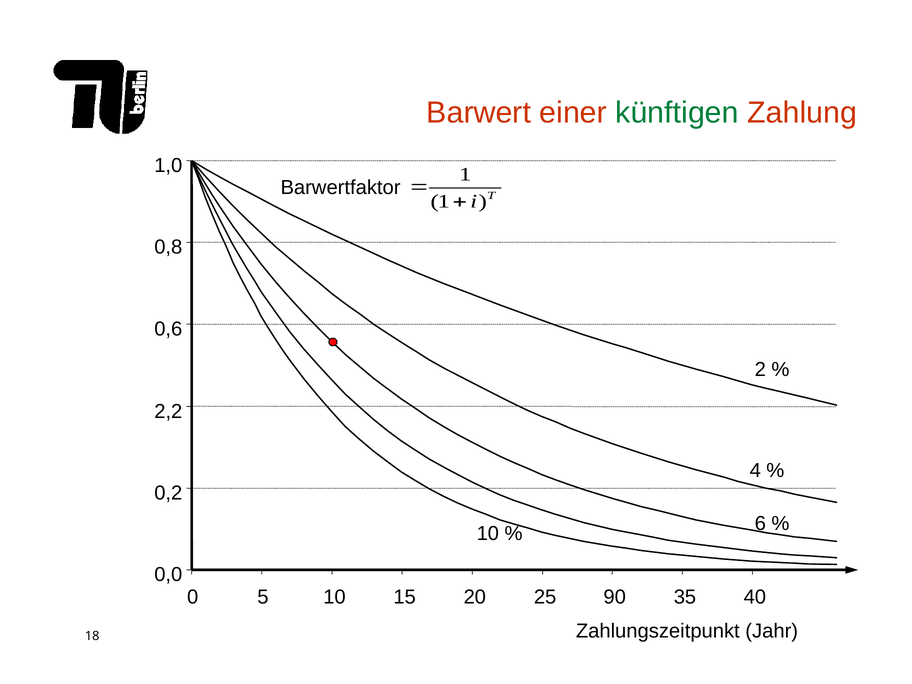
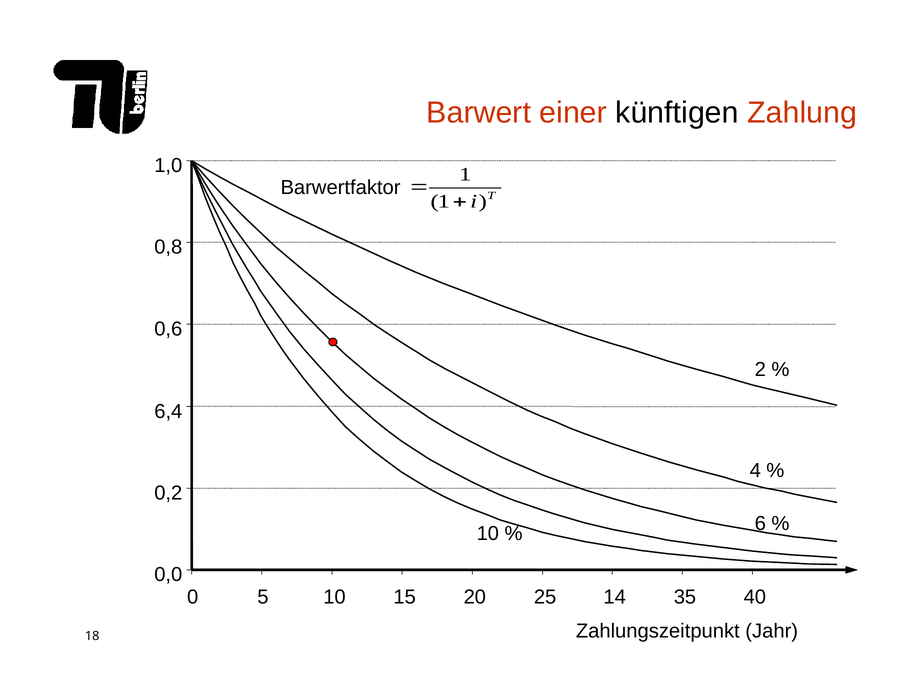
künftigen colour: green -> black (677, 113)
2,2: 2,2 -> 6,4 (168, 411)
90: 90 -> 14 (615, 597)
